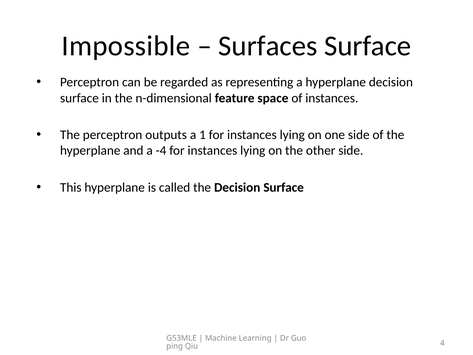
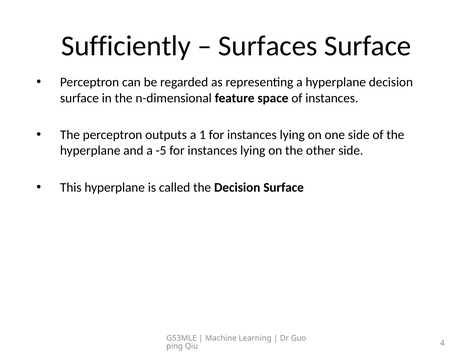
Impossible: Impossible -> Sufficiently (126, 46)
-4: -4 -> -5 (161, 151)
